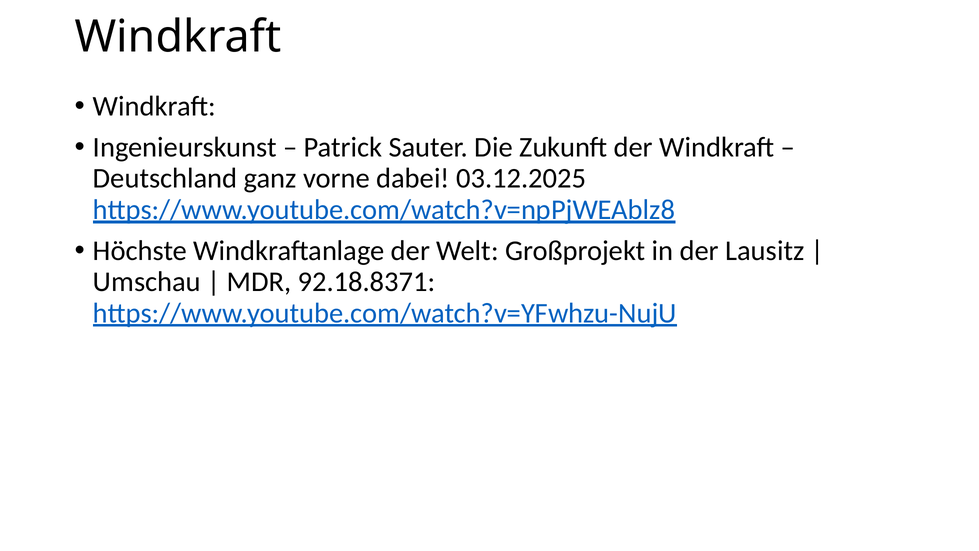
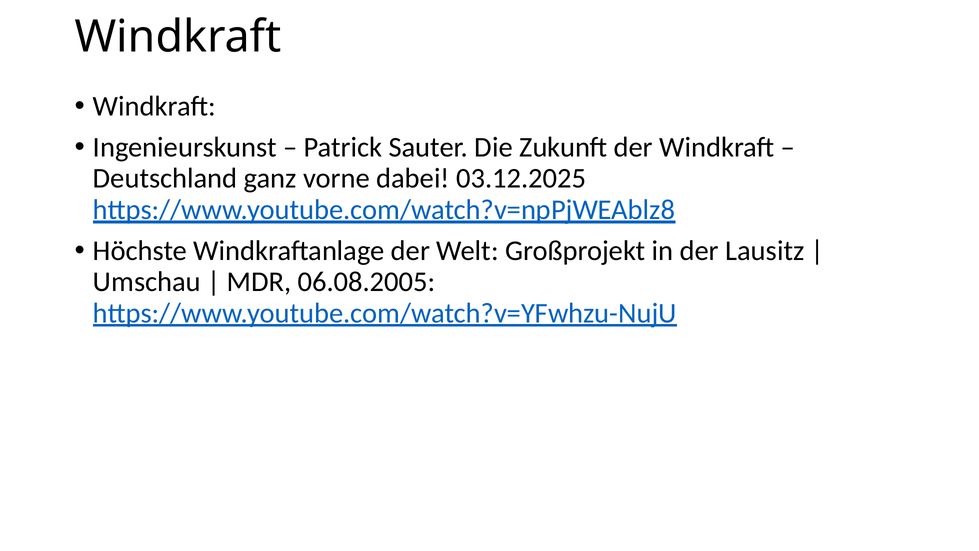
92.18.8371: 92.18.8371 -> 06.08.2005 (367, 282)
